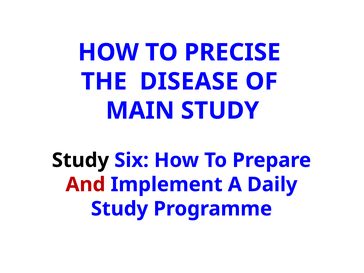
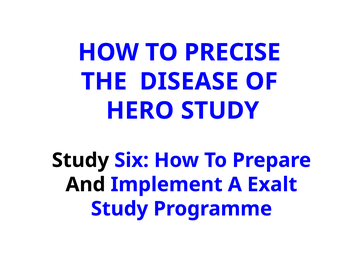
MAIN: MAIN -> HERO (140, 111)
And colour: red -> black (85, 185)
Daily: Daily -> Exalt (272, 185)
